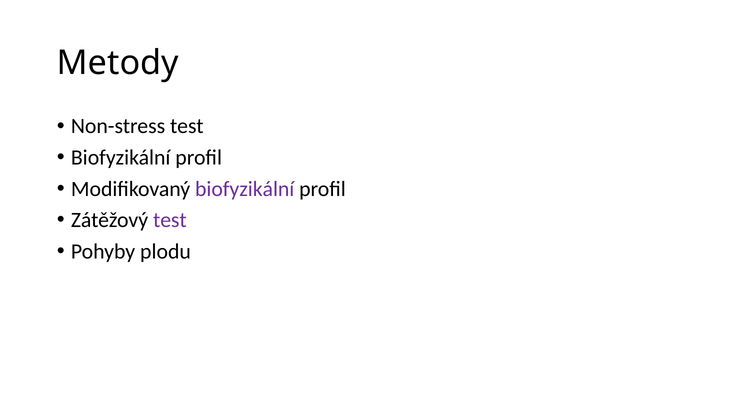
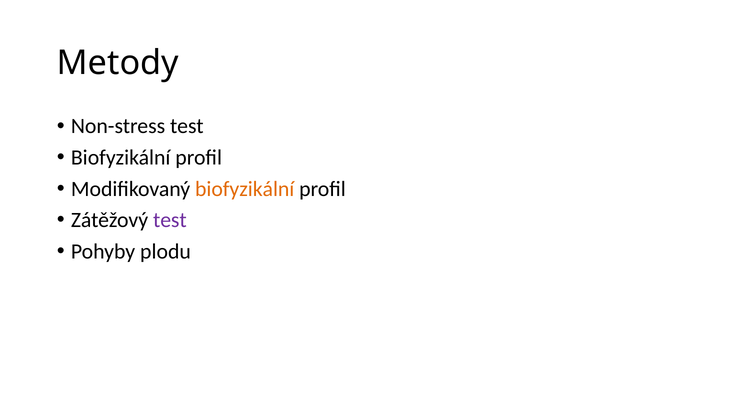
biofyzikální colour: purple -> orange (245, 189)
